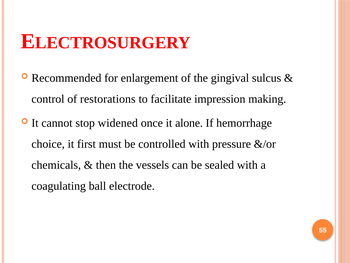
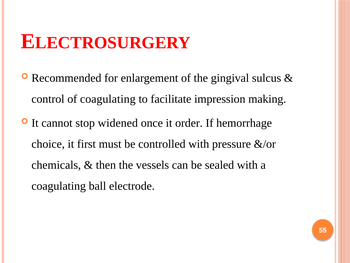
of restorations: restorations -> coagulating (108, 99)
alone: alone -> order (189, 123)
